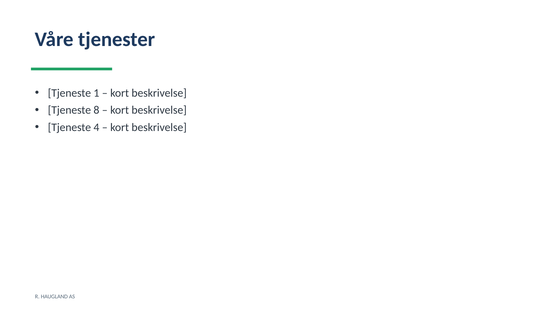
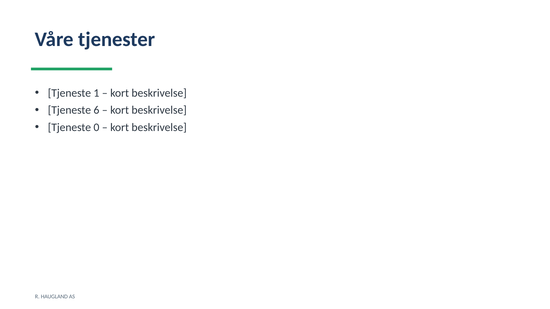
8: 8 -> 6 (96, 110)
4: 4 -> 0 (96, 128)
